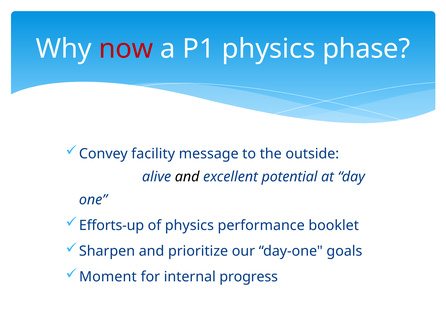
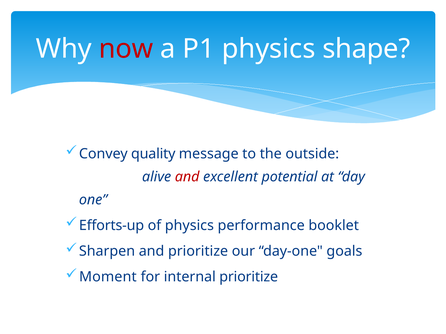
phase: phase -> shape (366, 49)
facility: facility -> quality (153, 154)
and colour: black -> red (187, 177)
internal progress: progress -> prioritize (249, 277)
